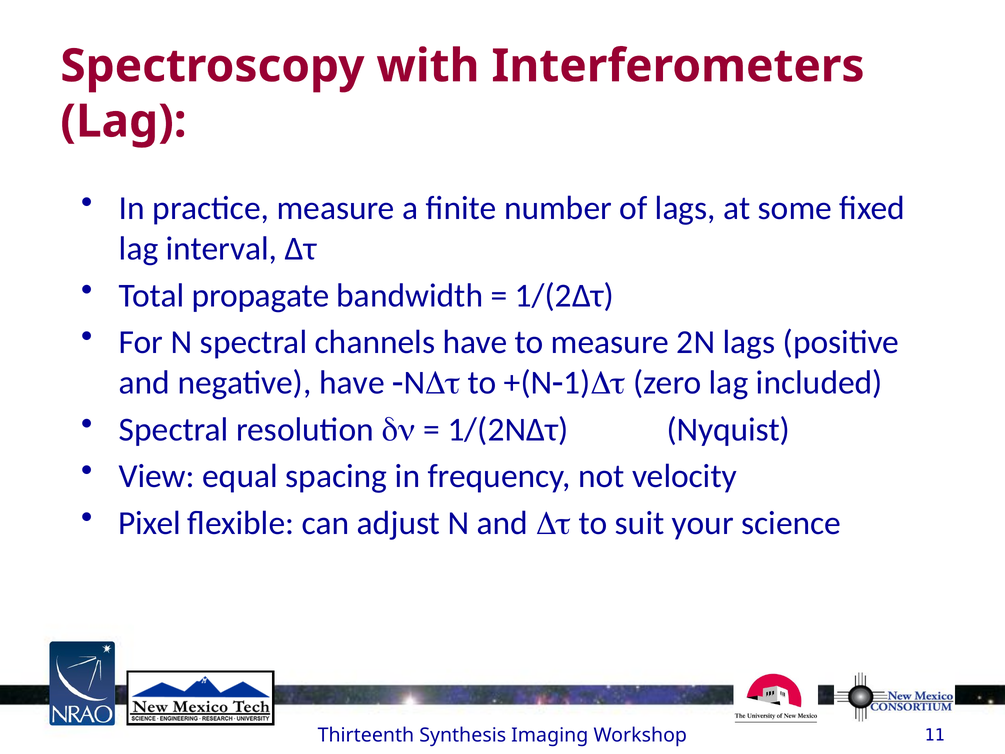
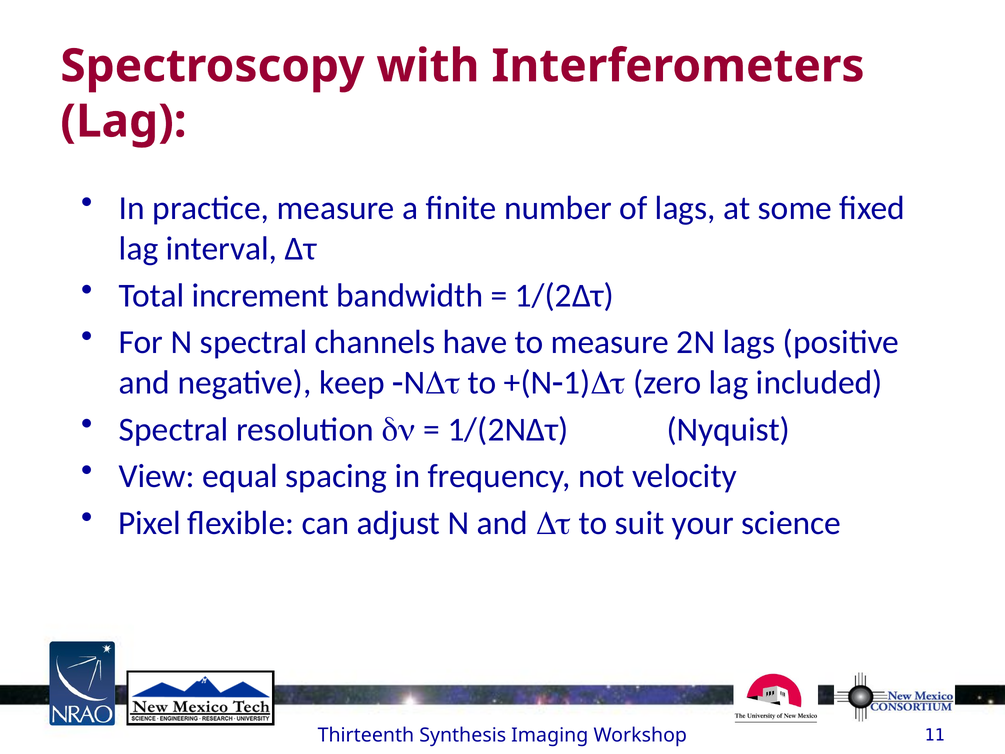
propagate: propagate -> increment (261, 295)
negative have: have -> keep (352, 382)
